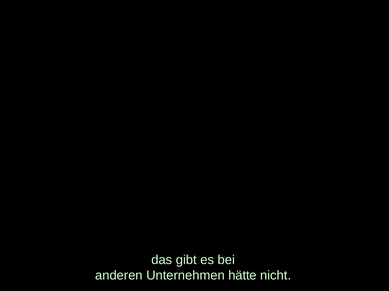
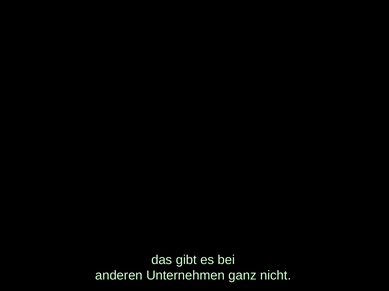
hätte: hätte -> ganz (242, 276)
